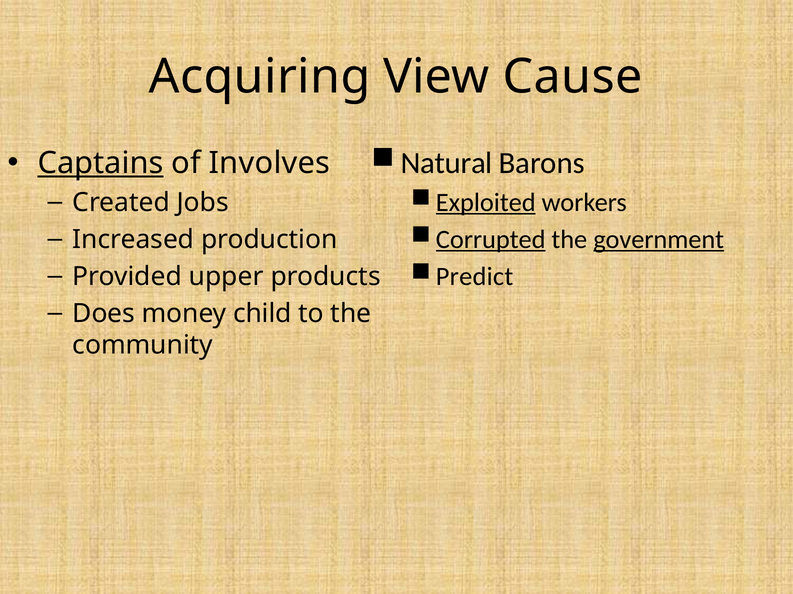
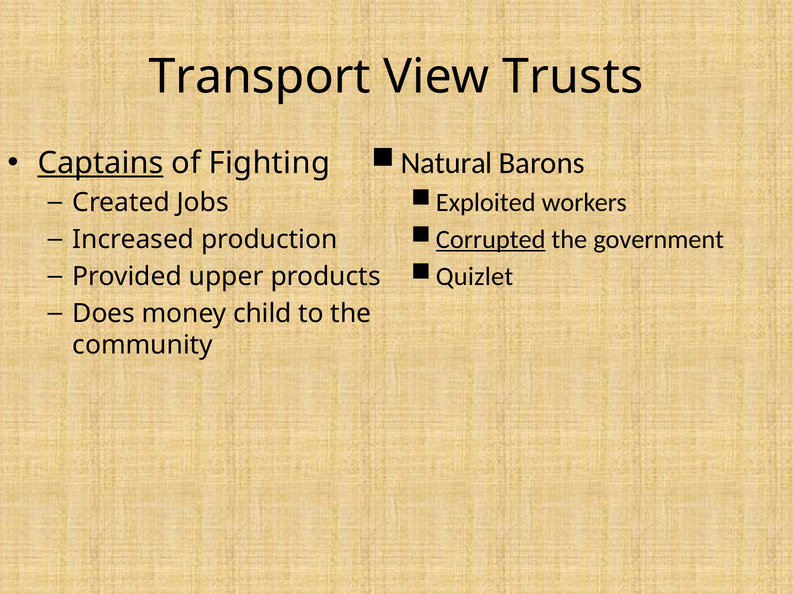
Acquiring: Acquiring -> Transport (260, 77)
Cause: Cause -> Trusts (573, 77)
Involves: Involves -> Fighting (269, 163)
Exploited underline: present -> none (486, 203)
government underline: present -> none (659, 240)
Predict: Predict -> Quizlet (475, 277)
